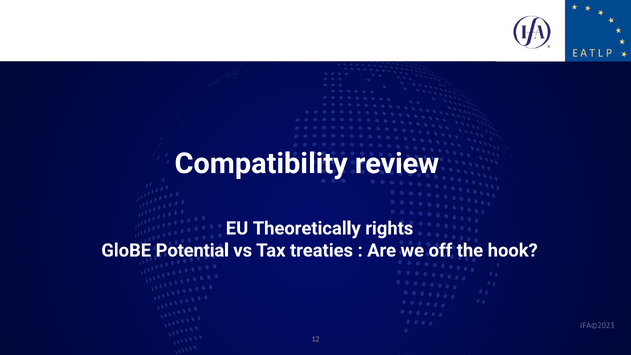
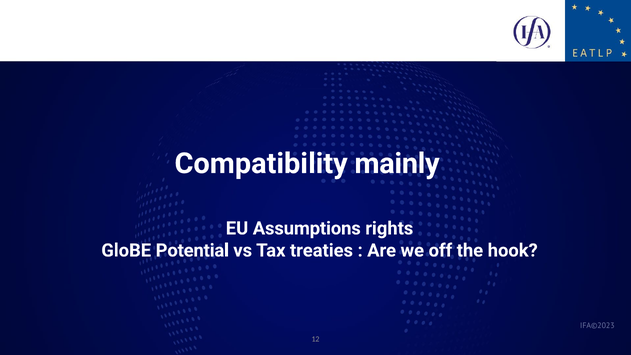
review: review -> mainly (397, 164)
Theoretically: Theoretically -> Assumptions (307, 228)
